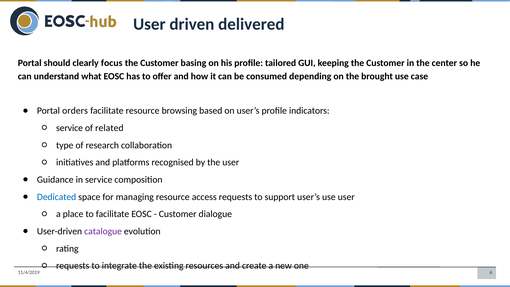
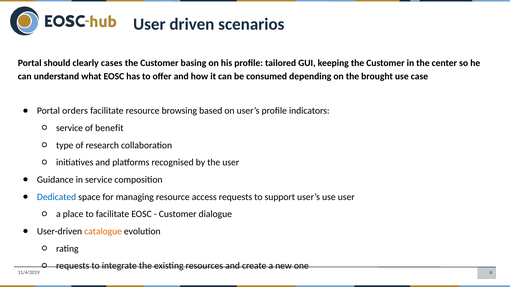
delivered: delivered -> scenarios (251, 24)
focus: focus -> cases (112, 63)
related: related -> benefit (109, 128)
catalogue colour: purple -> orange (103, 231)
